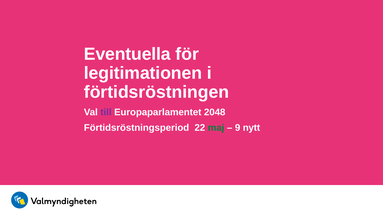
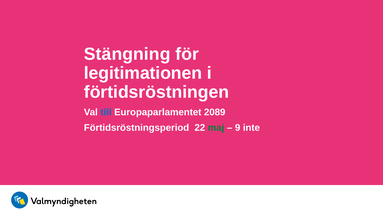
Eventuella: Eventuella -> Stängning (127, 54)
till colour: purple -> blue (106, 112)
2048: 2048 -> 2089 (215, 112)
nytt: nytt -> inte (251, 128)
